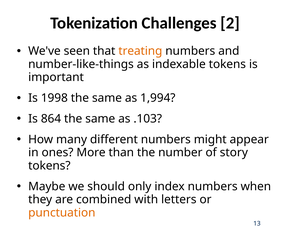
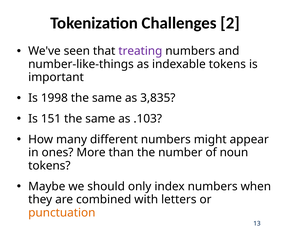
treating colour: orange -> purple (140, 51)
1,994: 1,994 -> 3,835 (158, 98)
864: 864 -> 151 (51, 119)
story: story -> noun (234, 153)
